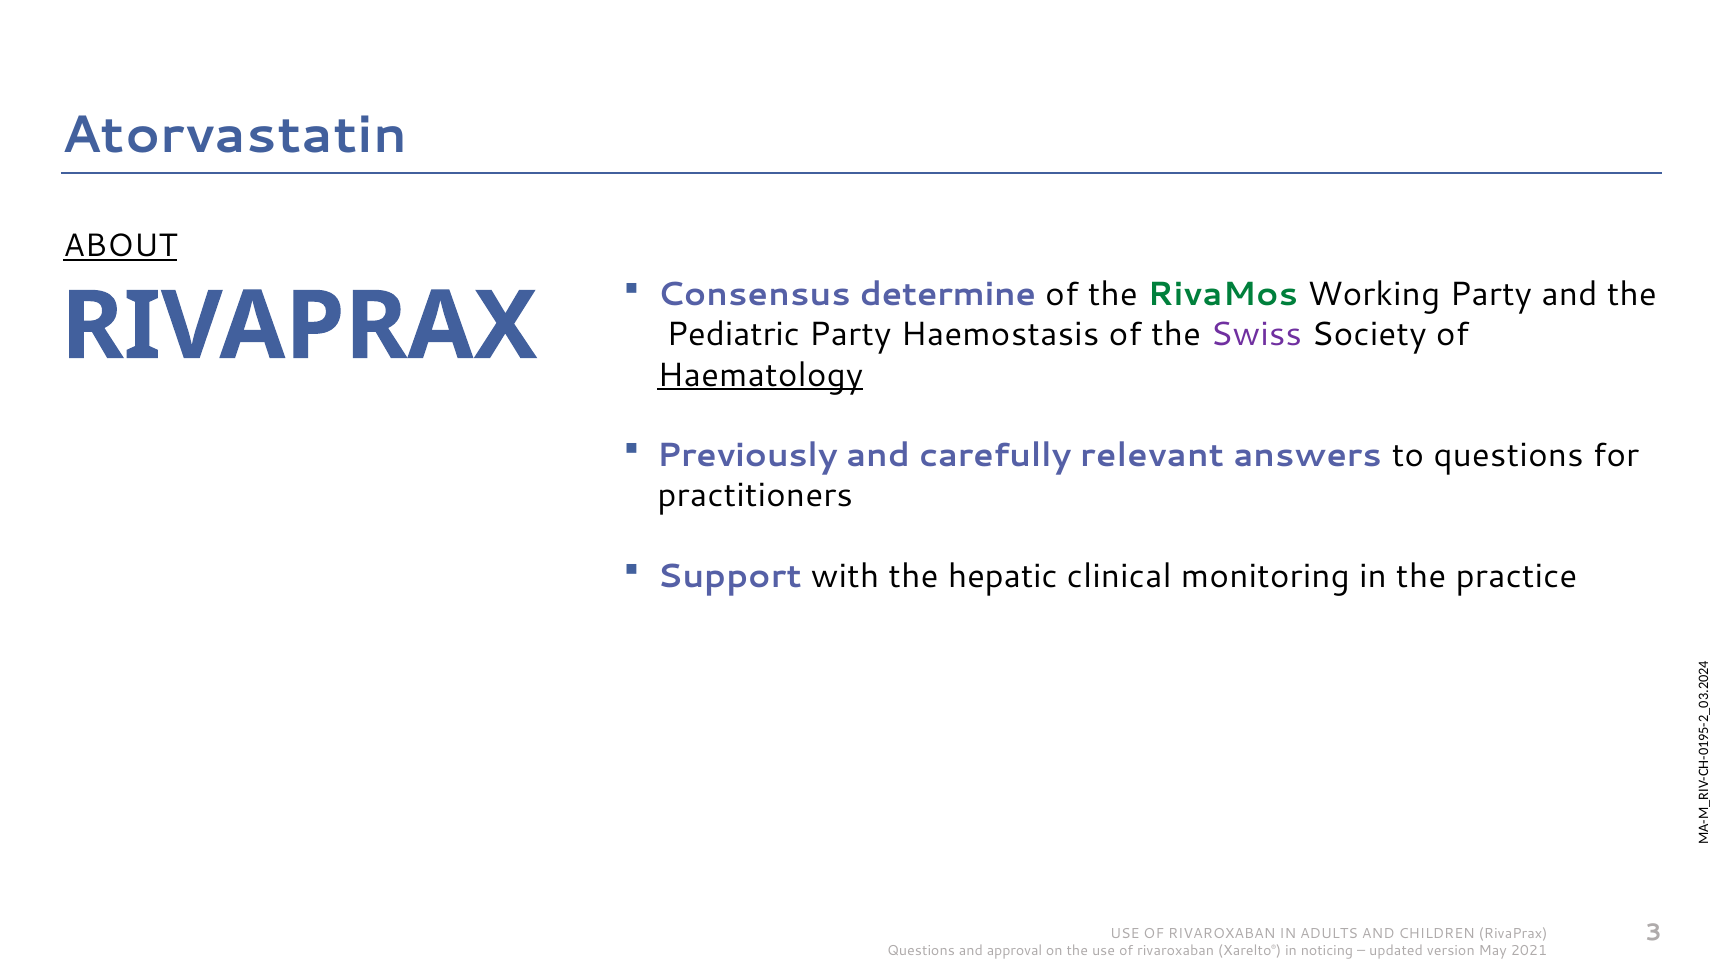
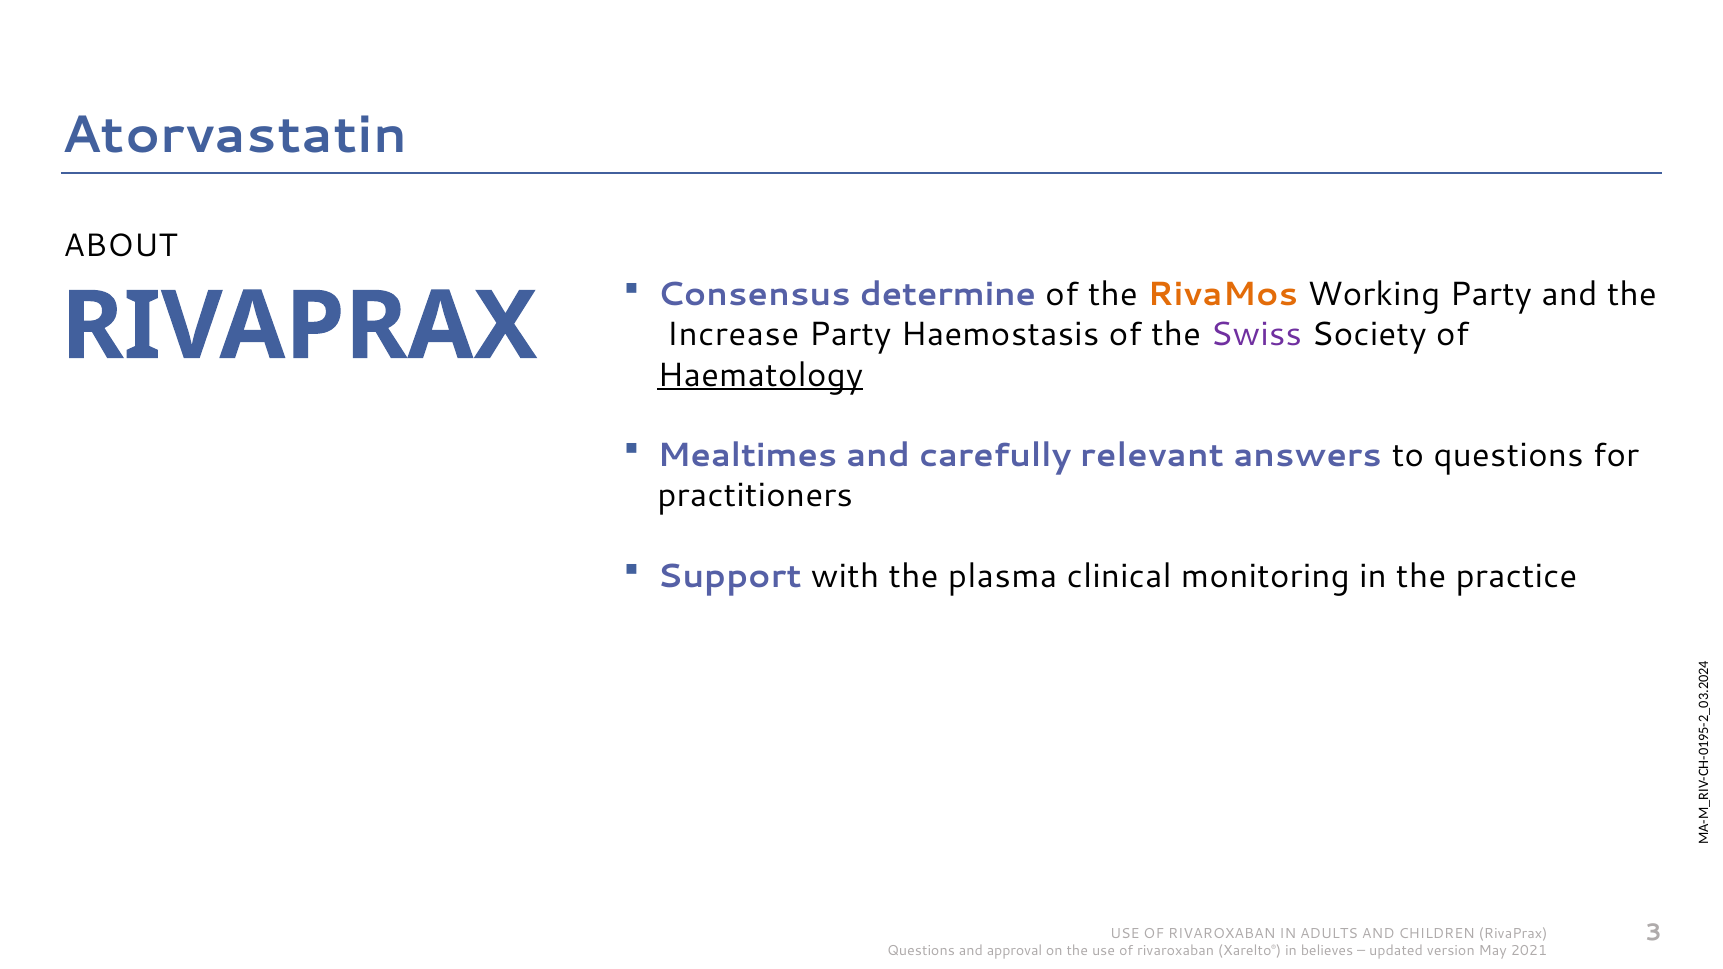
ABOUT underline: present -> none (120, 246)
RivaMos colour: green -> orange (1223, 295)
Pediatric: Pediatric -> Increase (733, 335)
Previously: Previously -> Mealtimes (747, 456)
hepatic: hepatic -> plasma (1003, 576)
noticing: noticing -> believes (1327, 951)
